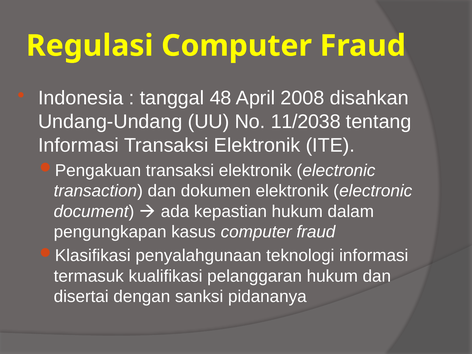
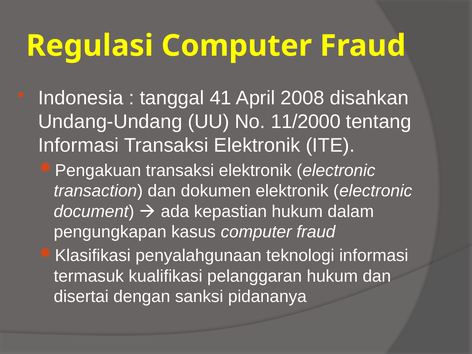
48: 48 -> 41 (221, 98)
11/2038: 11/2038 -> 11/2000 (306, 122)
